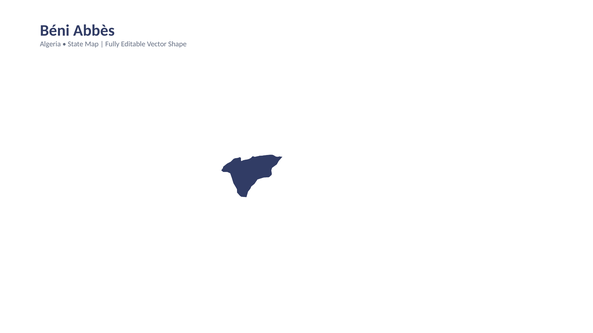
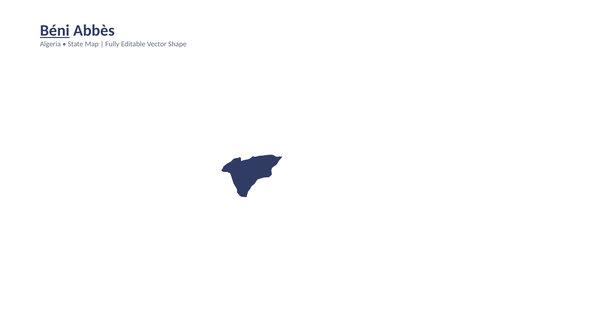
Béni underline: none -> present (55, 31)
